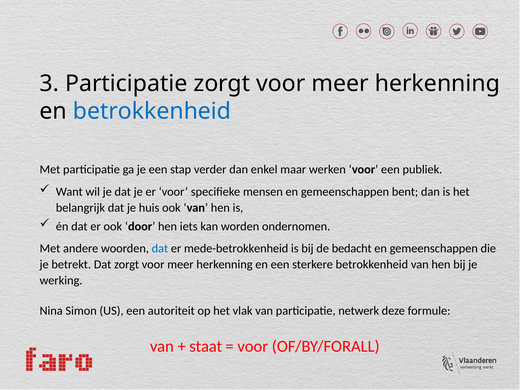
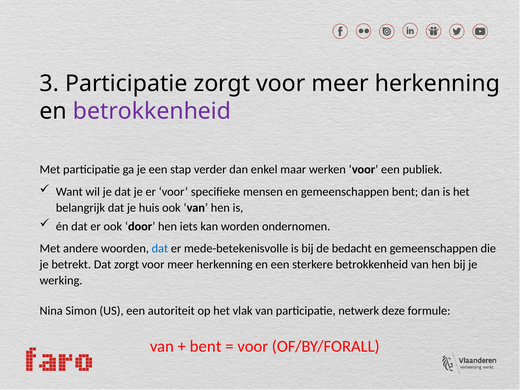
betrokkenheid colour: blue -> purple (152, 111)
mede-betrokkenheid: mede-betrokkenheid -> mede-betekenisvolle (236, 249)
staat: staat -> bent (206, 346)
